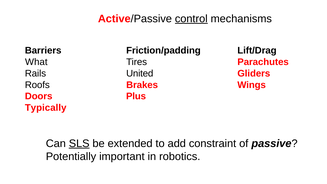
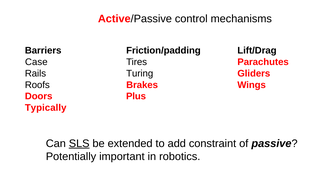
control underline: present -> none (191, 19)
What: What -> Case (36, 62)
United: United -> Turing (140, 73)
